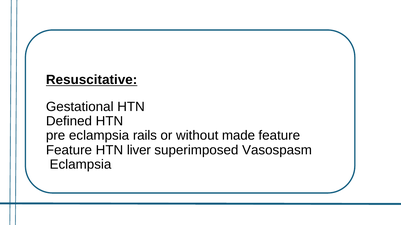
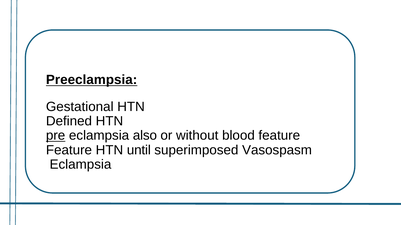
Resuscitative: Resuscitative -> Preeclampsia (92, 80)
pre underline: none -> present (56, 136)
rails: rails -> also (145, 136)
made: made -> blood (238, 136)
liver: liver -> until (139, 150)
